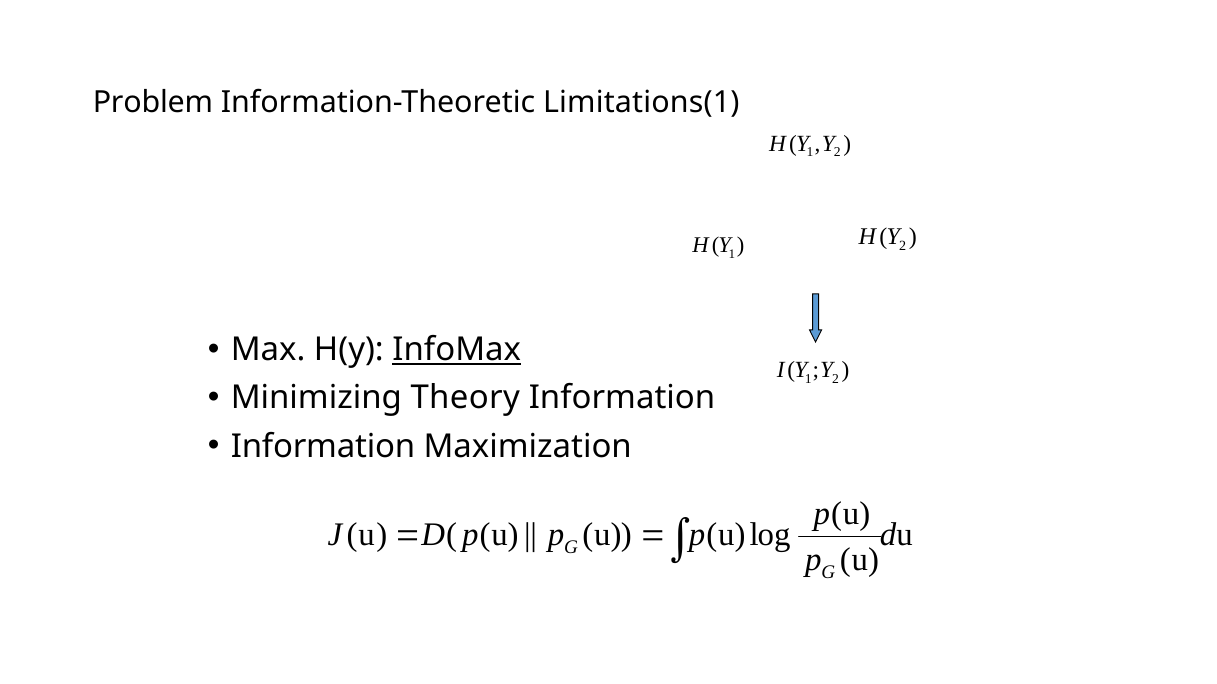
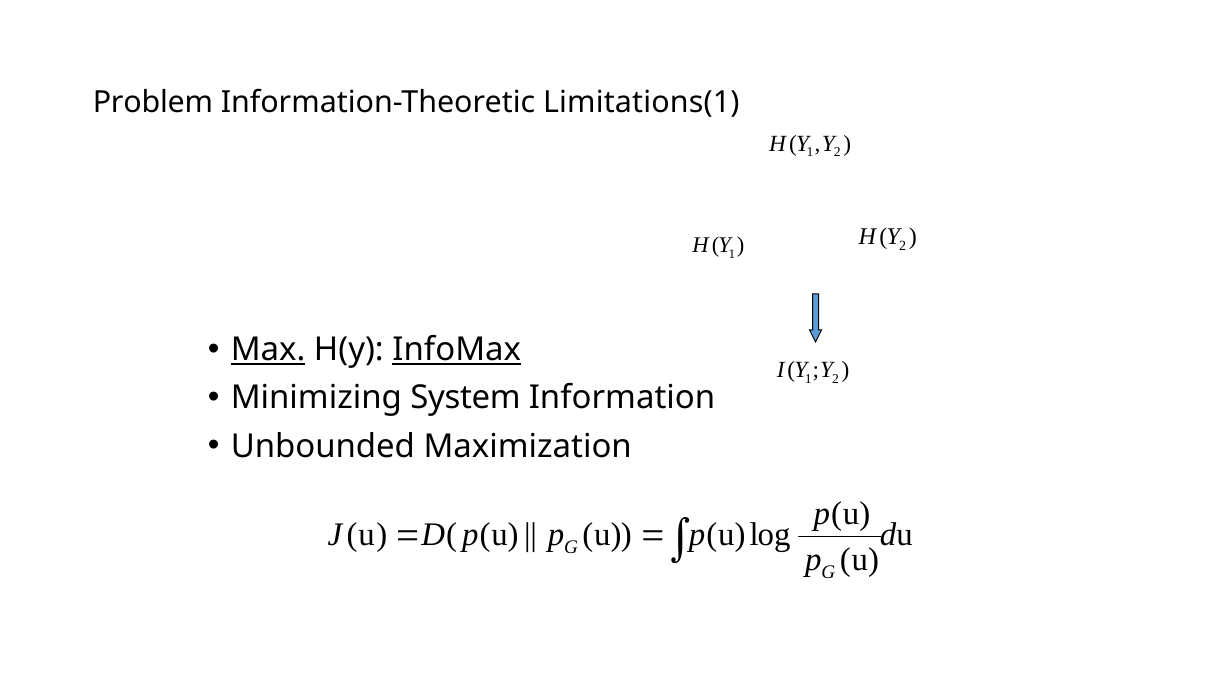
Max underline: none -> present (268, 350)
Theory: Theory -> System (466, 398)
Information: Information -> Unbounded (323, 447)
